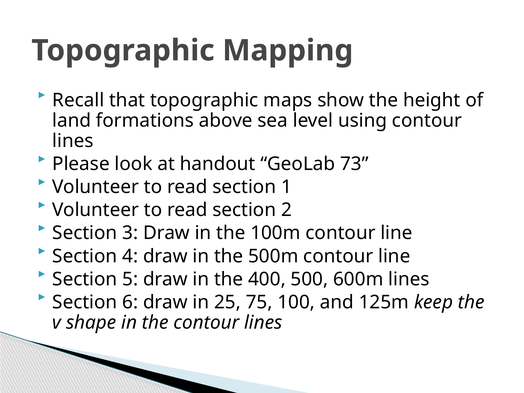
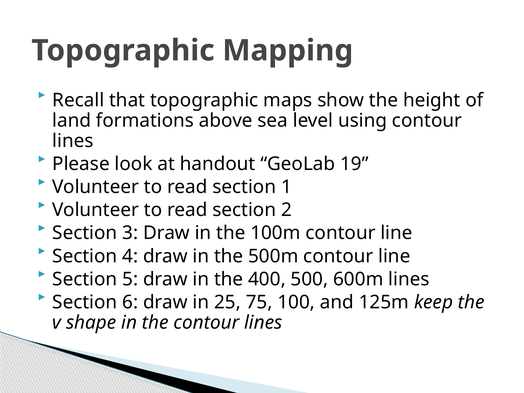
73: 73 -> 19 (354, 164)
